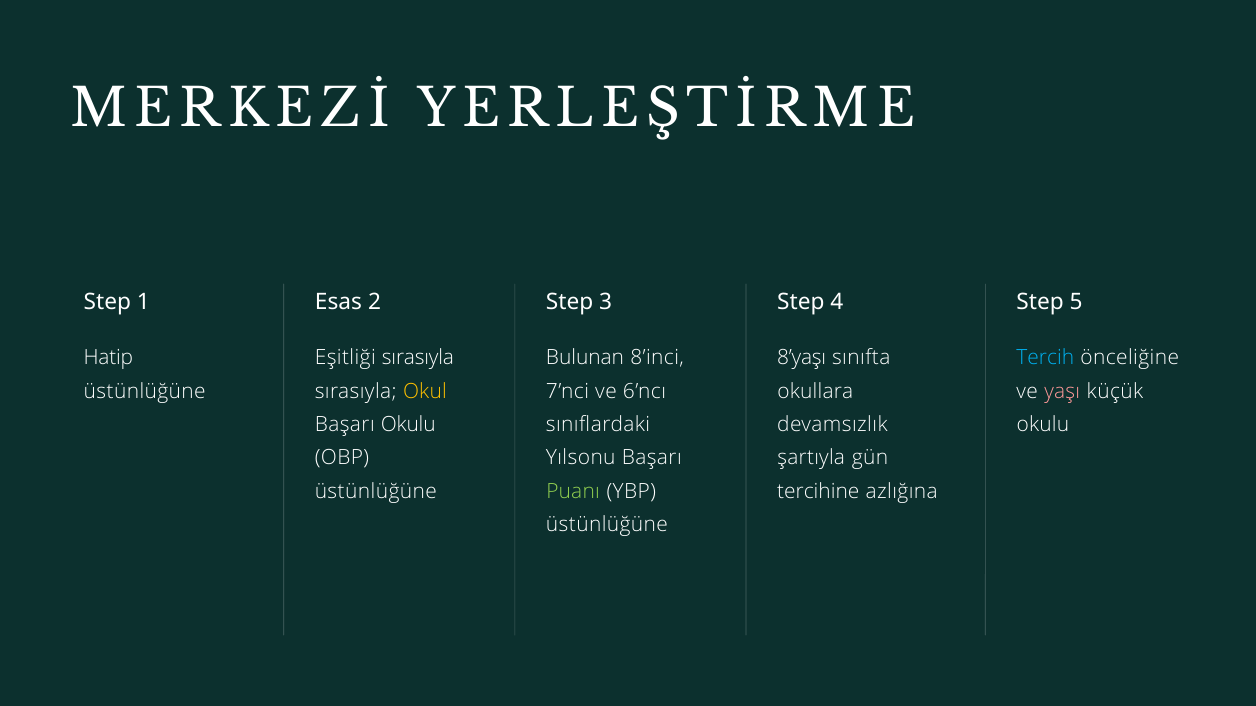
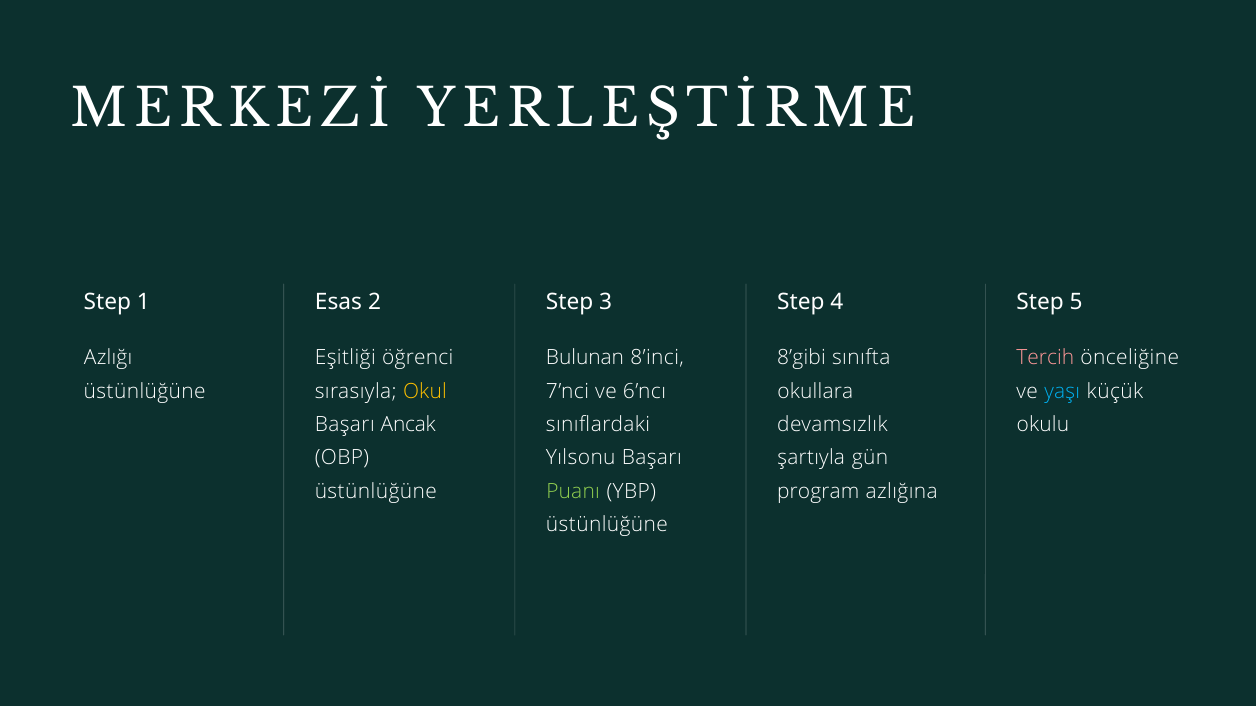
Hatip: Hatip -> Azlığı (108, 358)
Eşitliği sırasıyla: sırasıyla -> öğrenci (418, 358)
8’yaşı: 8’yaşı -> 8’gibi (801, 358)
Tercih colour: light blue -> pink (1045, 358)
yaşı colour: pink -> light blue (1062, 391)
Başarı Okulu: Okulu -> Ancak (408, 425)
tercihine: tercihine -> program (818, 492)
